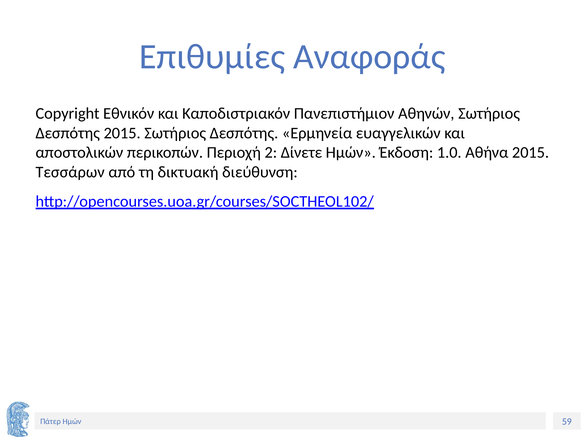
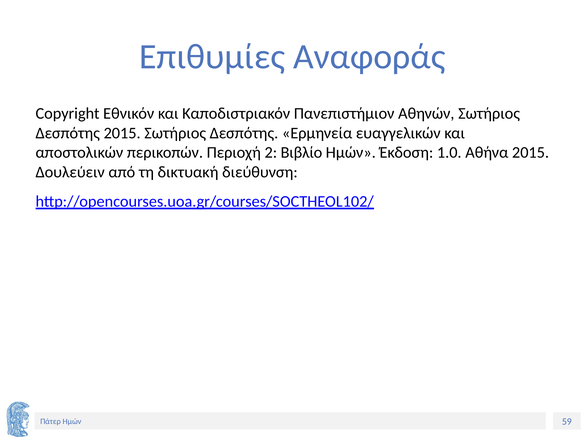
Δίνετε: Δίνετε -> Βιβλίο (301, 152)
Τεσσάρων: Τεσσάρων -> Δουλεύειν (70, 172)
